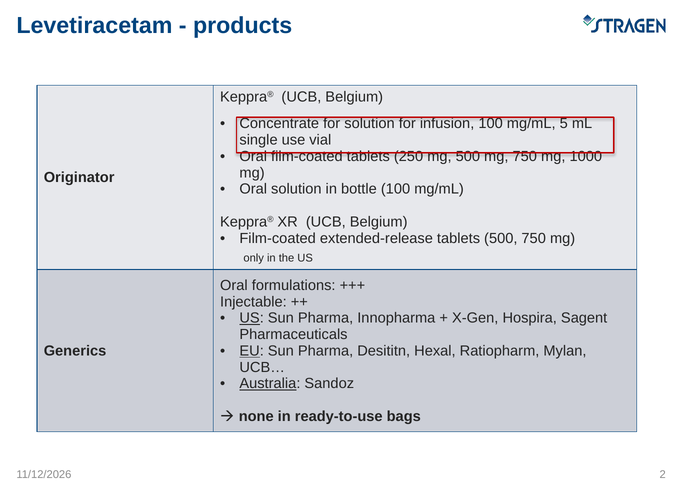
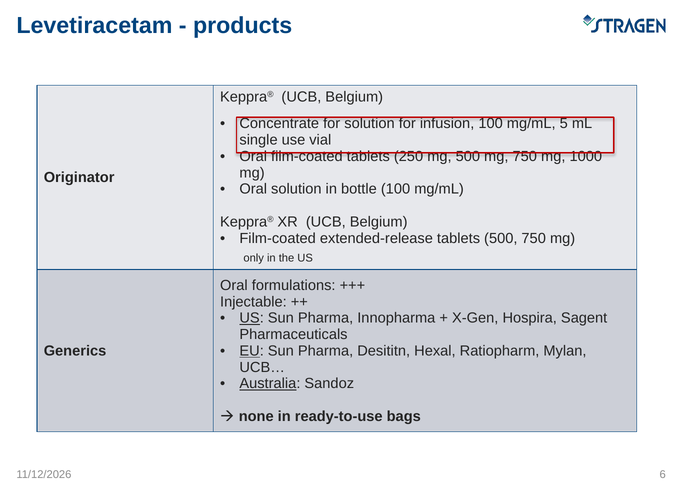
2: 2 -> 6 (663, 475)
